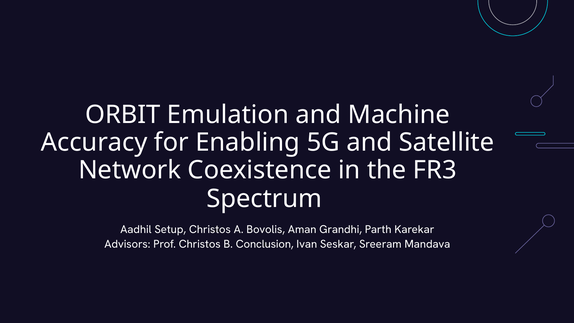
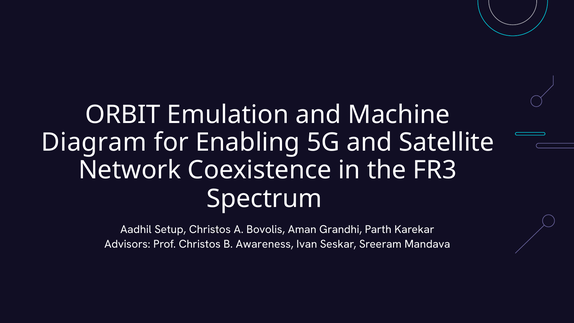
Accuracy: Accuracy -> Diagram (94, 142)
Conclusion: Conclusion -> Awareness (265, 244)
